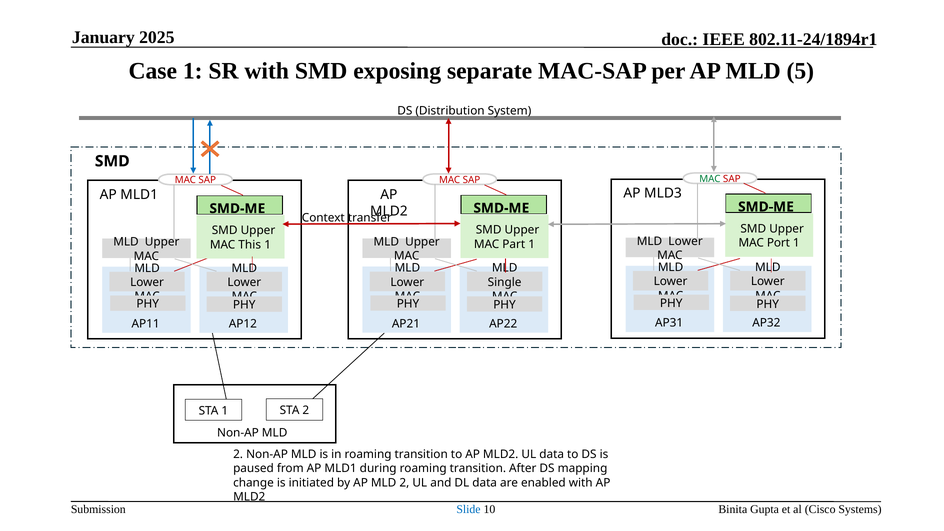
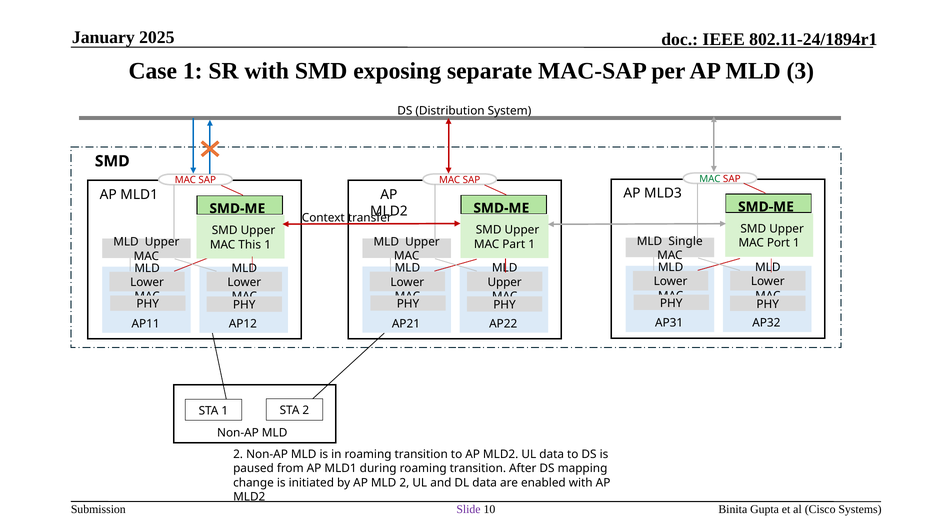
5: 5 -> 3 (800, 71)
Lower: Lower -> Single (686, 241)
Single: Single -> Upper (505, 282)
Slide colour: blue -> purple (468, 509)
